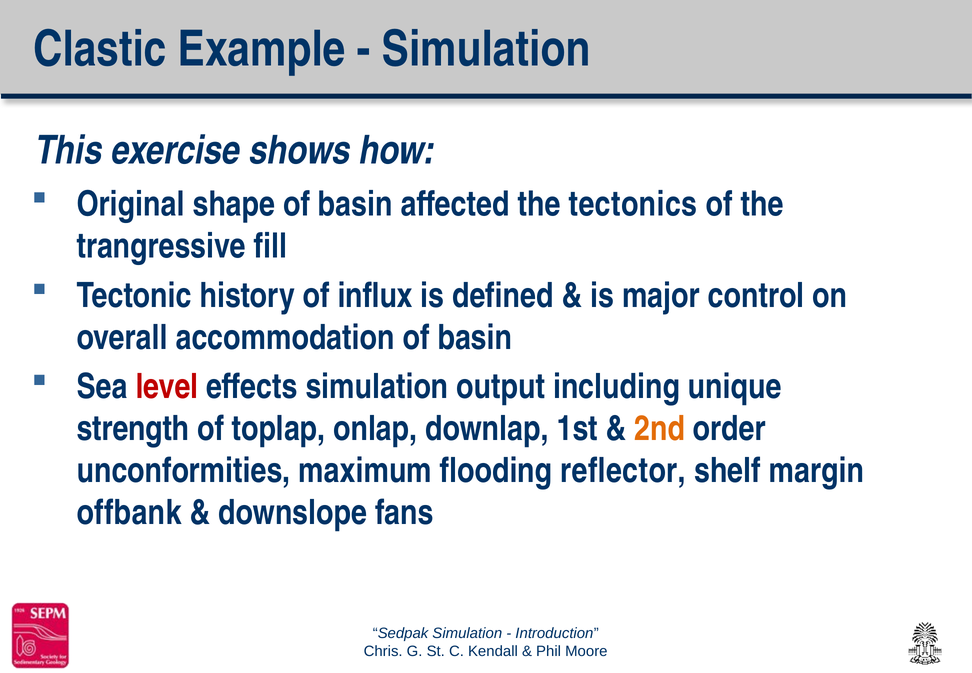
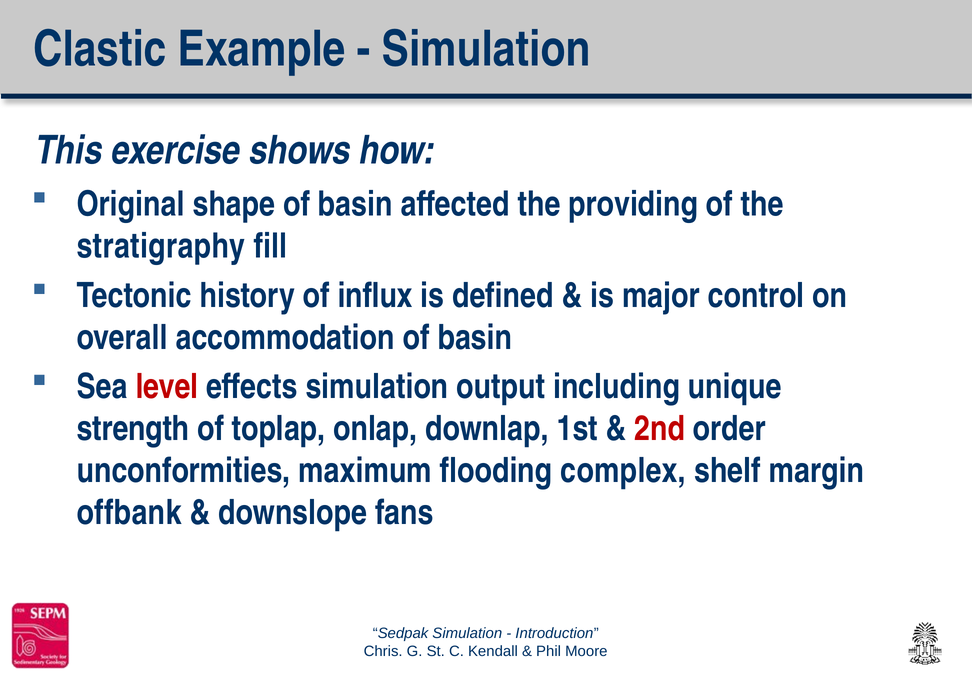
tectonics: tectonics -> providing (633, 204)
trangressive: trangressive -> stratigraphy (161, 246)
2nd colour: orange -> red (660, 429)
reflector: reflector -> complex (623, 471)
